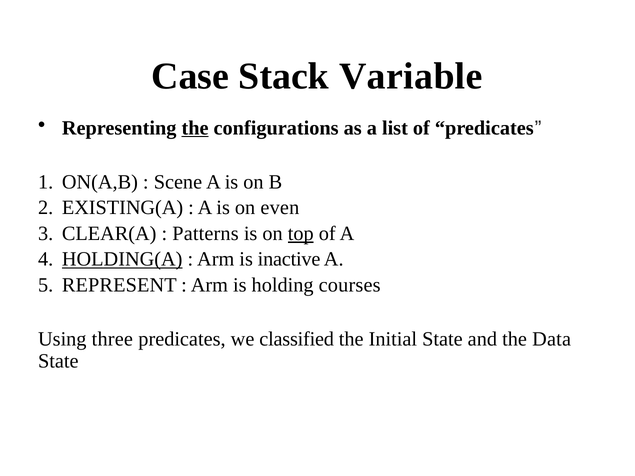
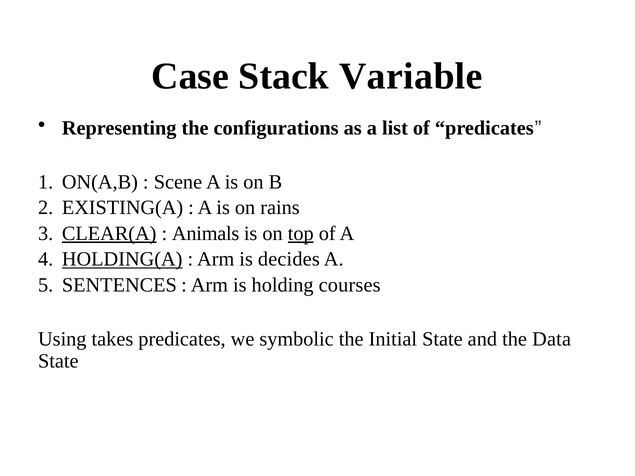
the underline: present -> none (195, 128)
even: even -> rains (280, 208)
CLEAR(A underline: none -> present (109, 234)
Patterns: Patterns -> Animals (206, 234)
inactive: inactive -> decides (289, 259)
REPRESENT: REPRESENT -> SENTENCES (119, 285)
three: three -> takes (112, 339)
classified: classified -> symbolic (297, 339)
